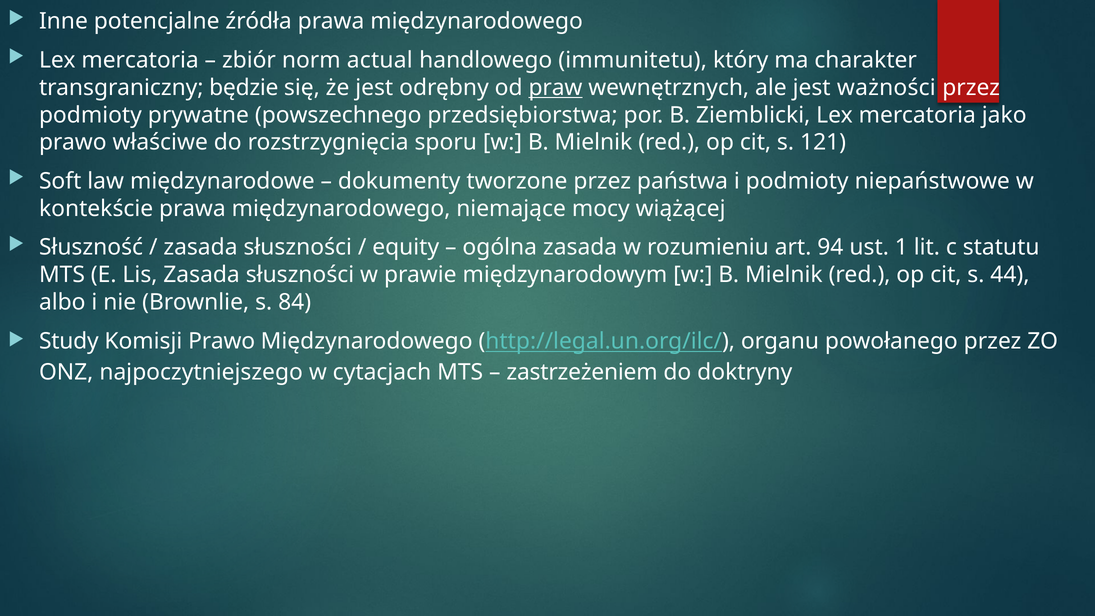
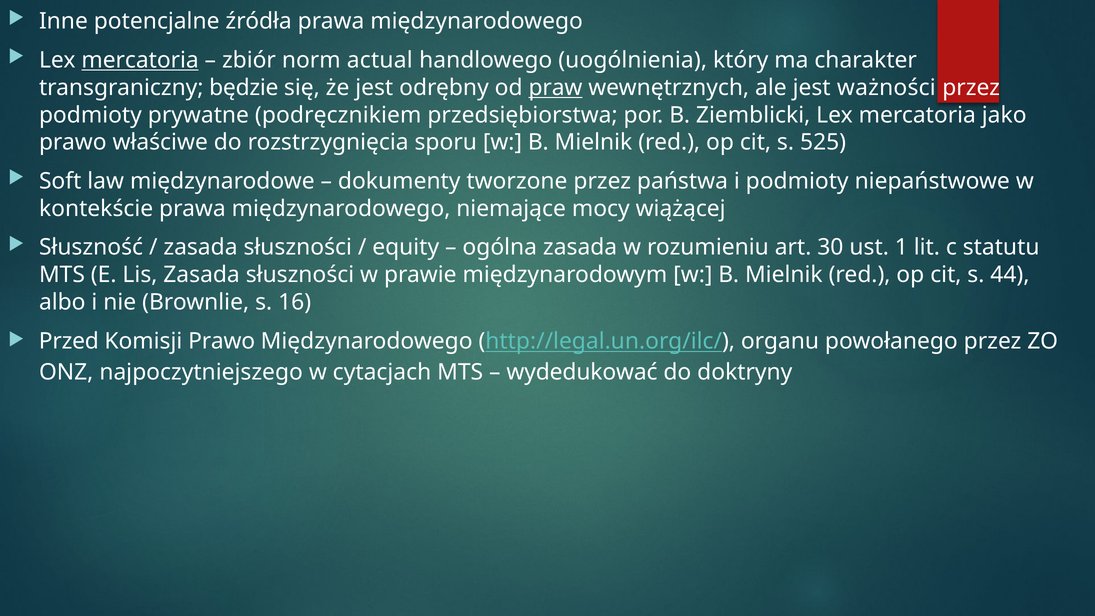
mercatoria underline: none -> present (140, 60)
immunitetu: immunitetu -> uogólnienia (633, 60)
powszechnego: powszechnego -> podręcznikiem (338, 115)
121: 121 -> 525 (823, 142)
94: 94 -> 30 (830, 247)
84: 84 -> 16 (295, 302)
Study: Study -> Przed (69, 341)
zastrzeżeniem: zastrzeżeniem -> wydedukować (582, 372)
